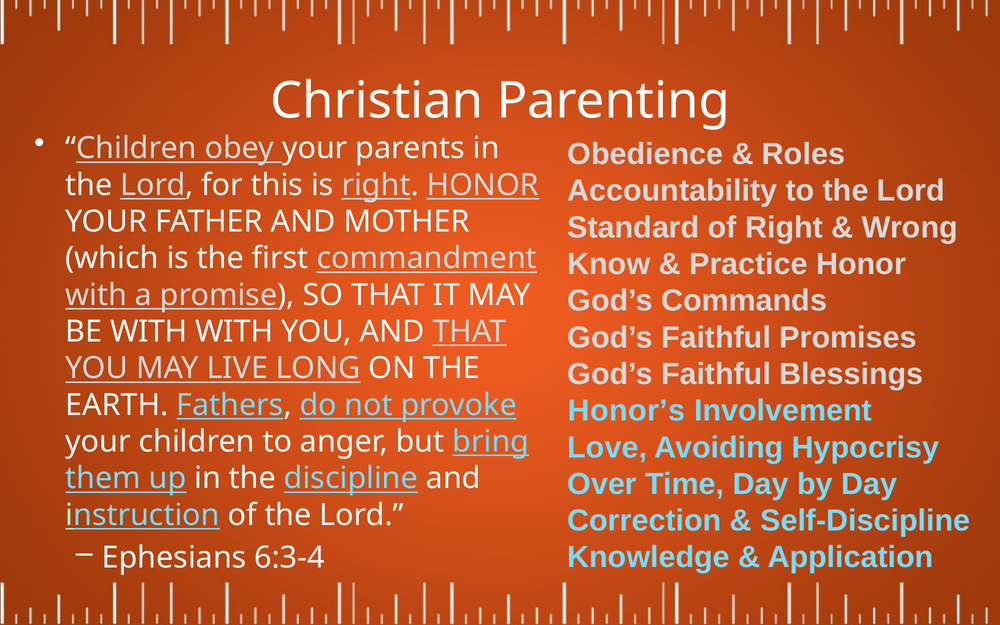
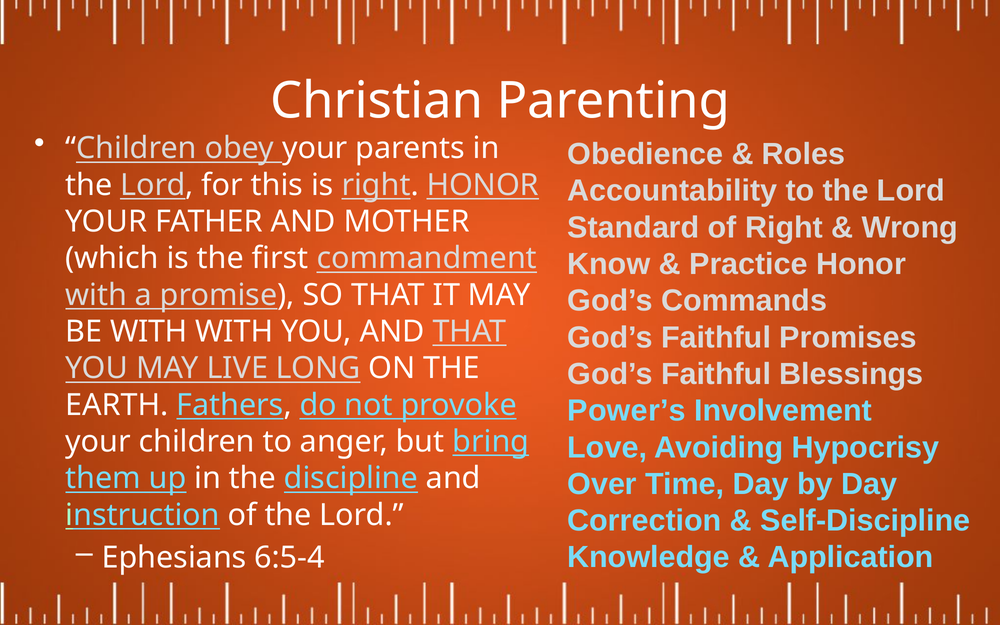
Honor’s: Honor’s -> Power’s (627, 411)
6:3-4: 6:3-4 -> 6:5-4 (290, 558)
